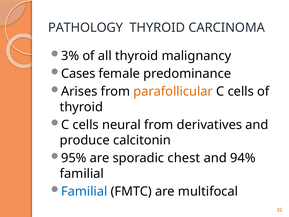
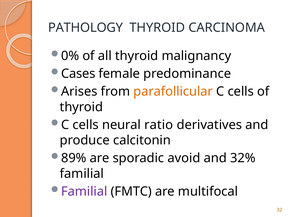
3%: 3% -> 0% (70, 56)
neural from: from -> ratio (159, 125)
95%: 95% -> 89% (74, 158)
chest: chest -> avoid (184, 158)
94%: 94% -> 32% (243, 158)
Familial colour: blue -> purple (84, 191)
